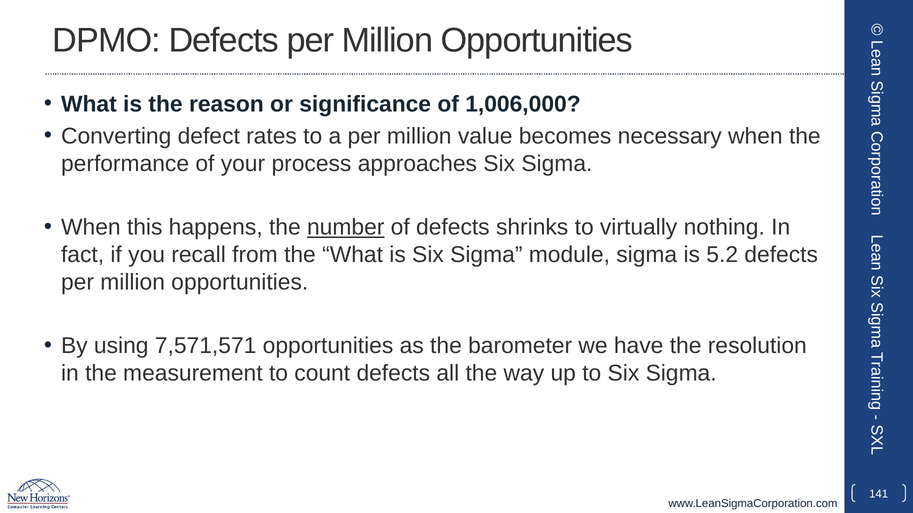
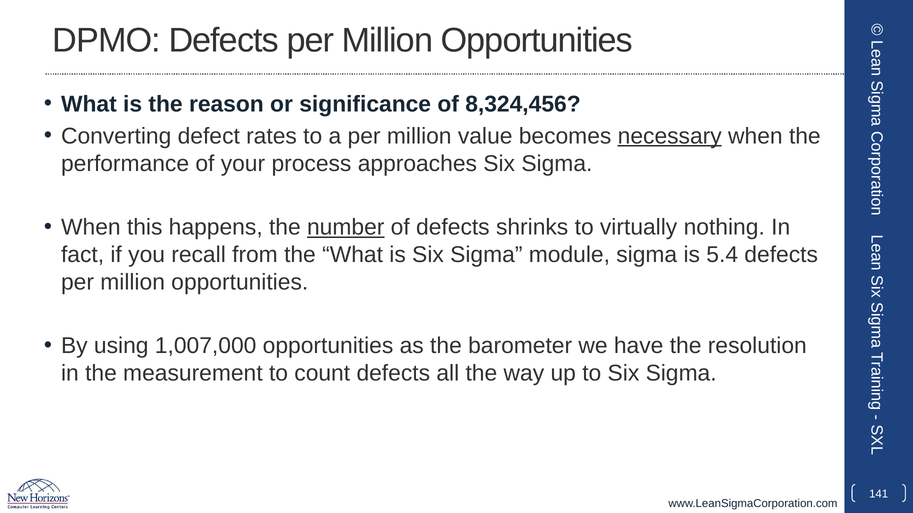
1,006,000: 1,006,000 -> 8,324,456 (523, 104)
necessary underline: none -> present (670, 136)
5.2: 5.2 -> 5.4 (722, 255)
7,571,571: 7,571,571 -> 1,007,000 (206, 346)
